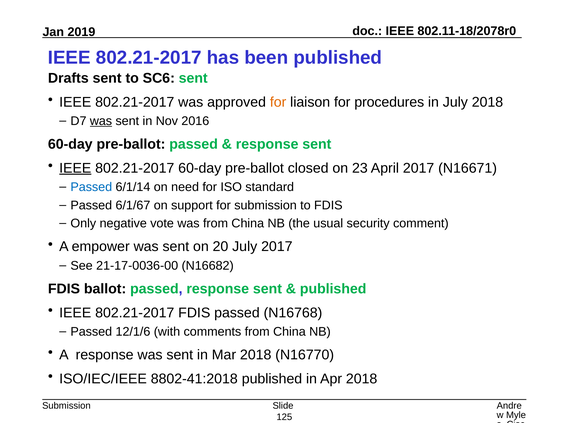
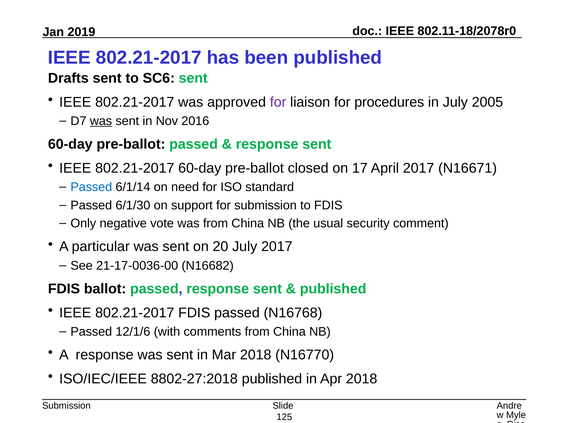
for colour: orange -> purple (278, 102)
July 2018: 2018 -> 2005 (487, 102)
IEEE underline: present -> none (75, 168)
23: 23 -> 17 (360, 168)
6/1/67: 6/1/67 -> 6/1/30 (133, 205)
empower: empower -> particular (101, 247)
8802-41:2018: 8802-41:2018 -> 8802-27:2018 (194, 379)
